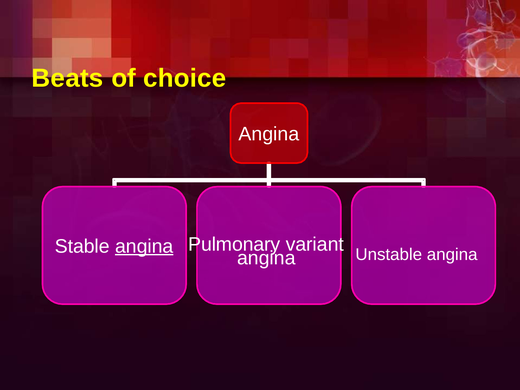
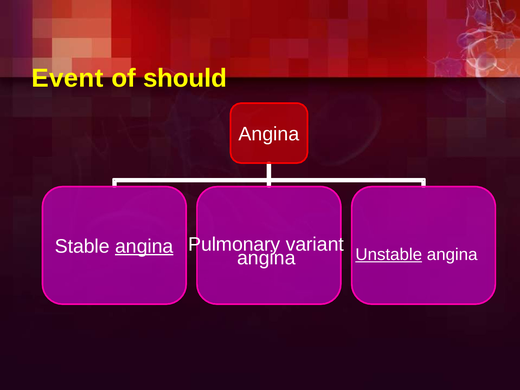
Beats: Beats -> Event (68, 78)
choice: choice -> should (185, 78)
Unstable underline: none -> present (389, 254)
